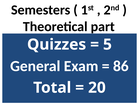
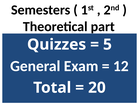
86: 86 -> 12 (121, 66)
